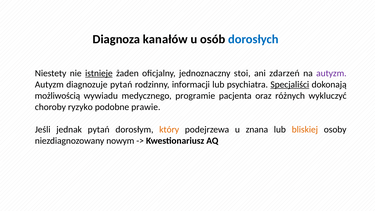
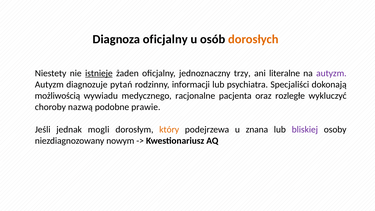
Diagnoza kanałów: kanałów -> oficjalny (165, 39)
dorosłych colour: blue -> orange (253, 39)
stoi: stoi -> trzy (242, 73)
zdarzeń: zdarzeń -> literalne (285, 73)
Specjaliści underline: present -> none (290, 84)
programie: programie -> racjonalne (195, 96)
różnych: różnych -> rozległe (290, 96)
ryzyko: ryzyko -> nazwą (80, 107)
jednak pytań: pytań -> mogli (99, 129)
bliskiej colour: orange -> purple (305, 129)
